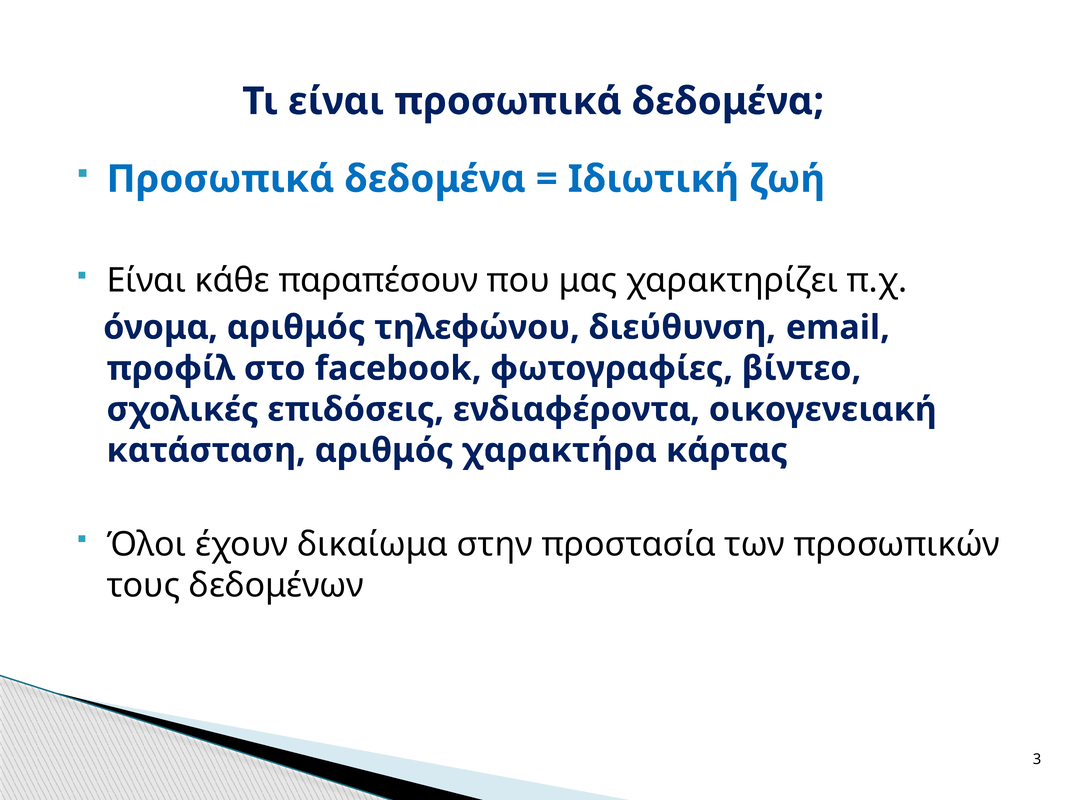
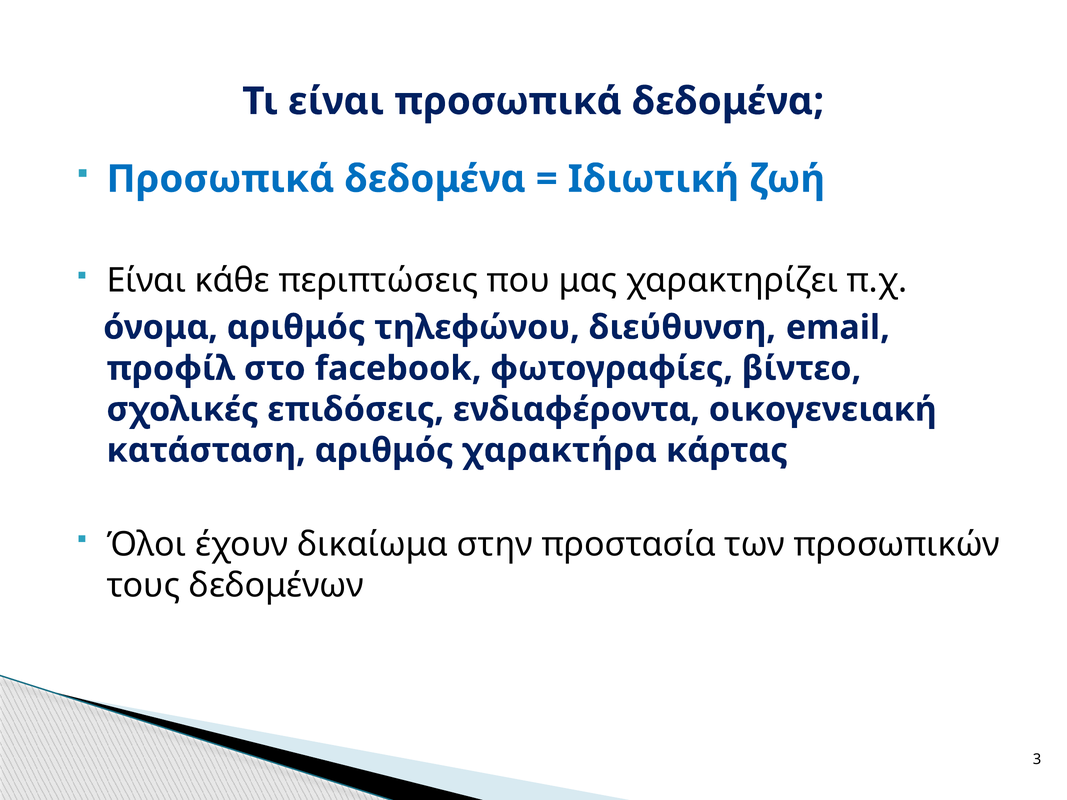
παραπέσουν: παραπέσουν -> περιπτώσεις (378, 281)
